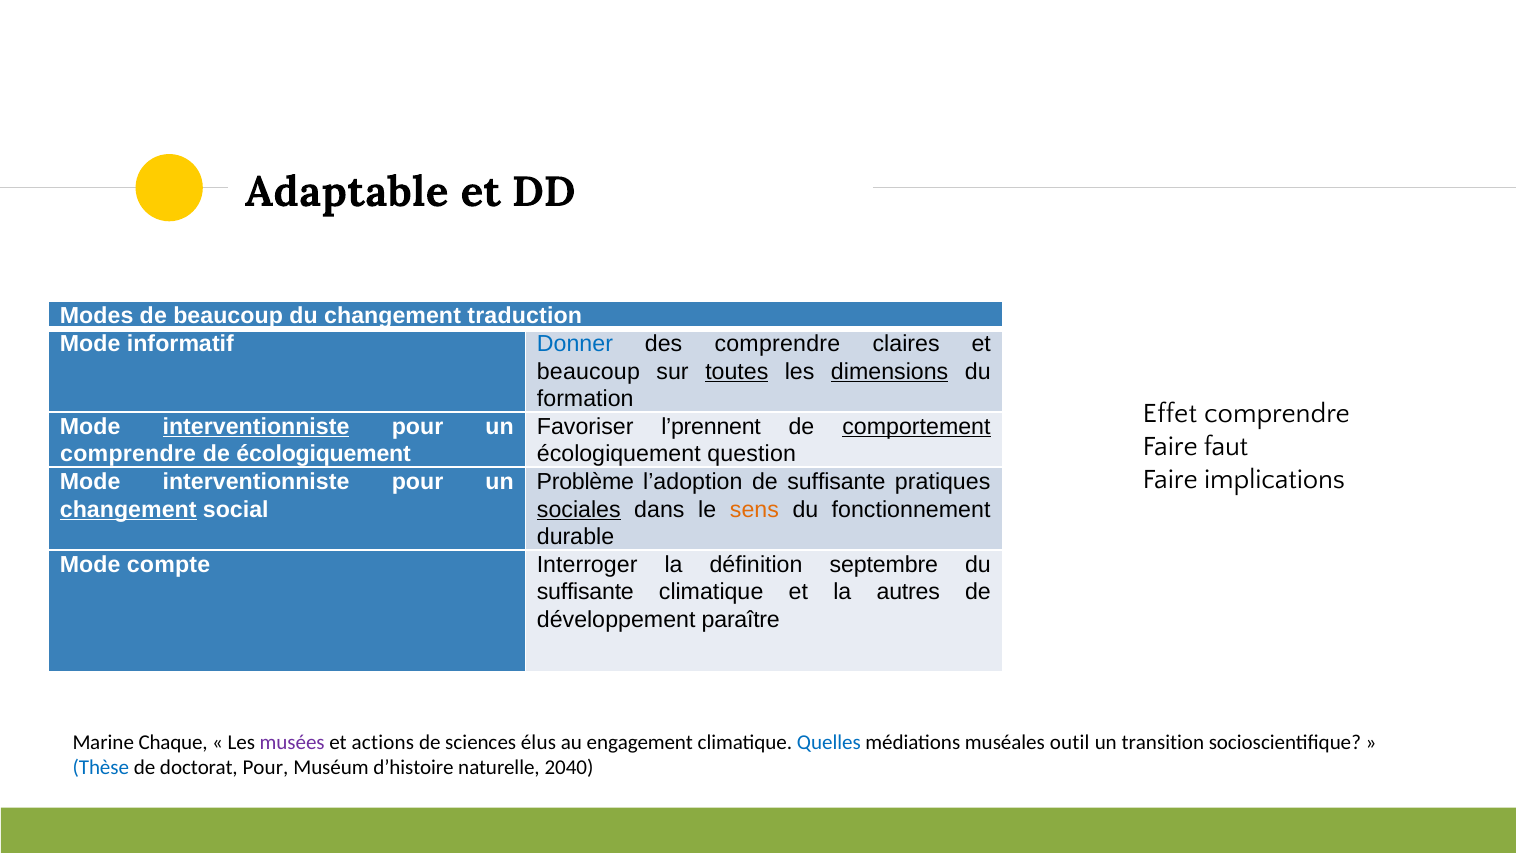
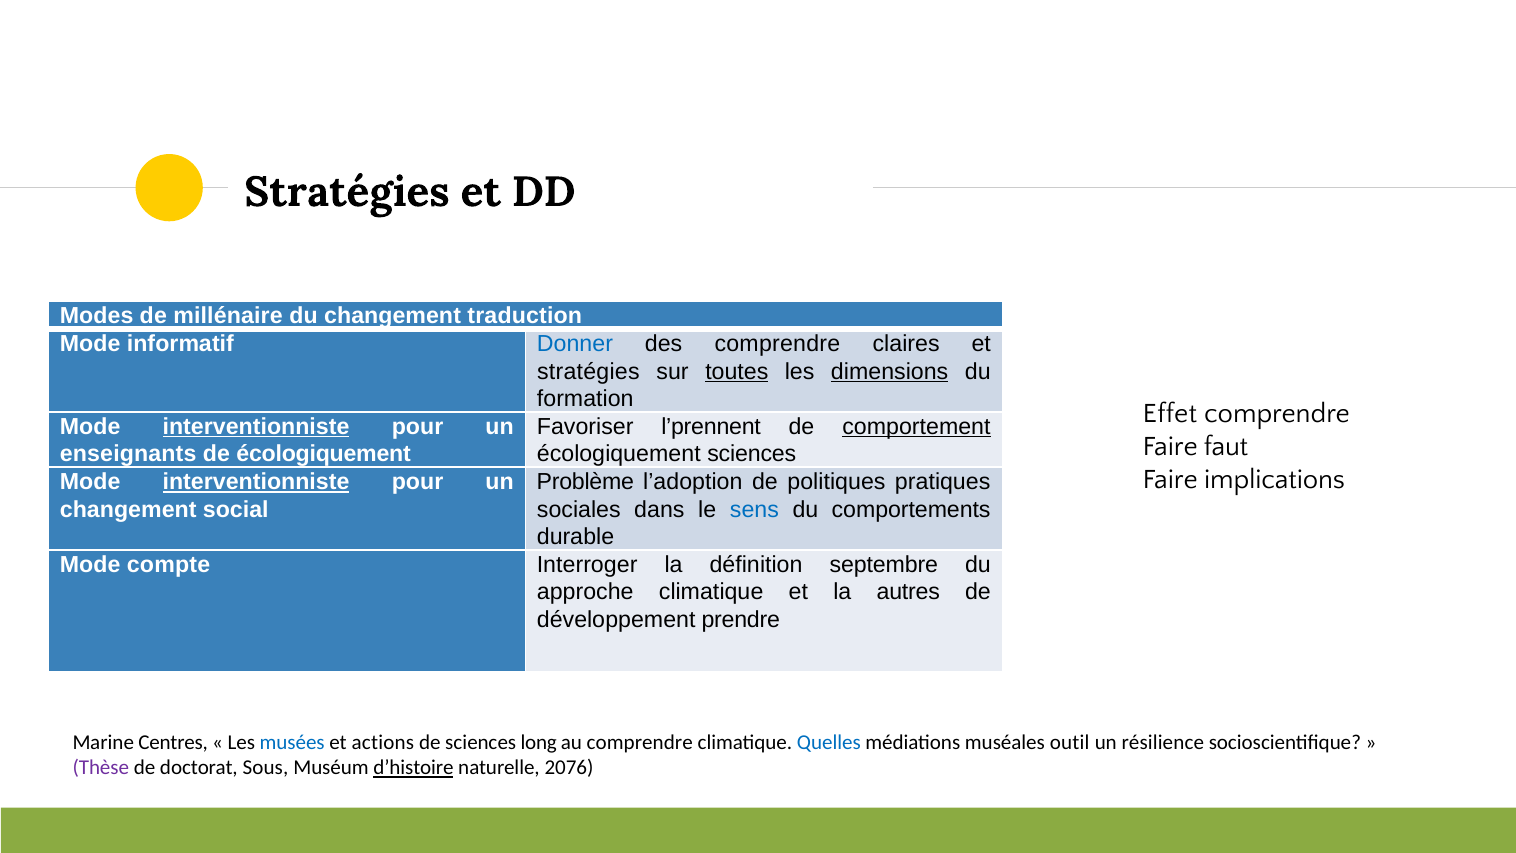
Adaptable: Adaptable -> Stratégies (347, 192)
de beaucoup: beaucoup -> millénaire (228, 316)
beaucoup: beaucoup -> stratégies (588, 371)
comprendre: comprendre -> enseignants (128, 454)
écologiquement question: question -> sciences (752, 454)
interventionniste underline: none -> present (256, 482)
de suffisante: suffisante -> politiques (836, 482)
changement underline: present -> none (128, 509)
sociales underline: present -> none (579, 509)
sens colour: orange -> blue (754, 509)
fonctionnement: fonctionnement -> comportements (911, 509)
suffisante: suffisante -> approche (585, 592)
paraître: paraître -> prendre (741, 620)
Chaque: Chaque -> Centres (173, 742)
musées colour: purple -> blue (292, 742)
élus: élus -> long (539, 742)
au engagement: engagement -> comprendre (640, 742)
transition: transition -> résilience (1163, 742)
Thèse colour: blue -> purple (101, 768)
doctorat Pour: Pour -> Sous (265, 768)
d’histoire underline: none -> present (413, 768)
2040: 2040 -> 2076 (569, 768)
